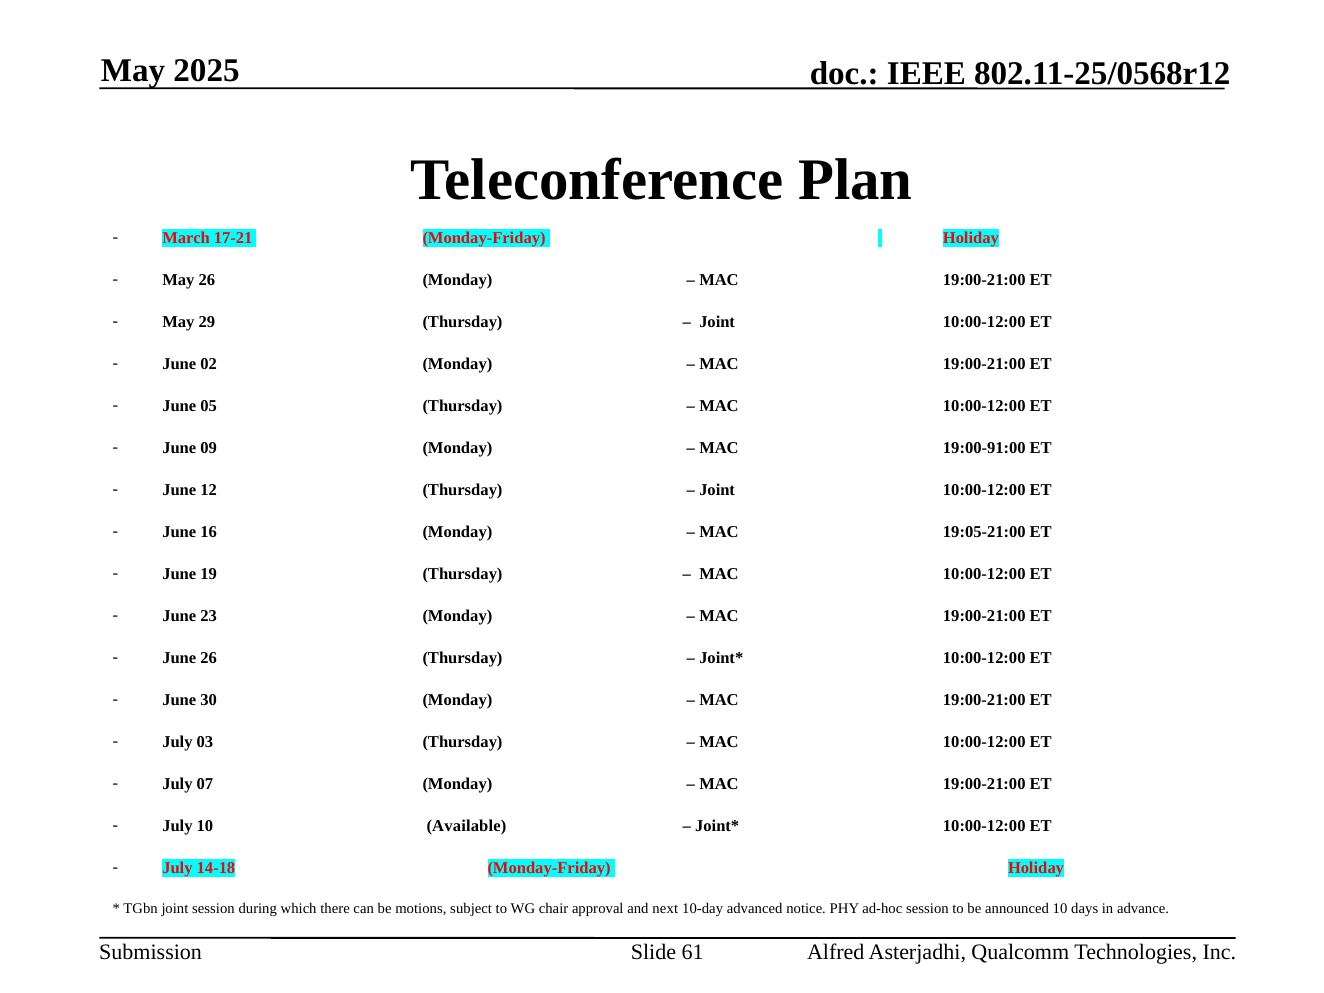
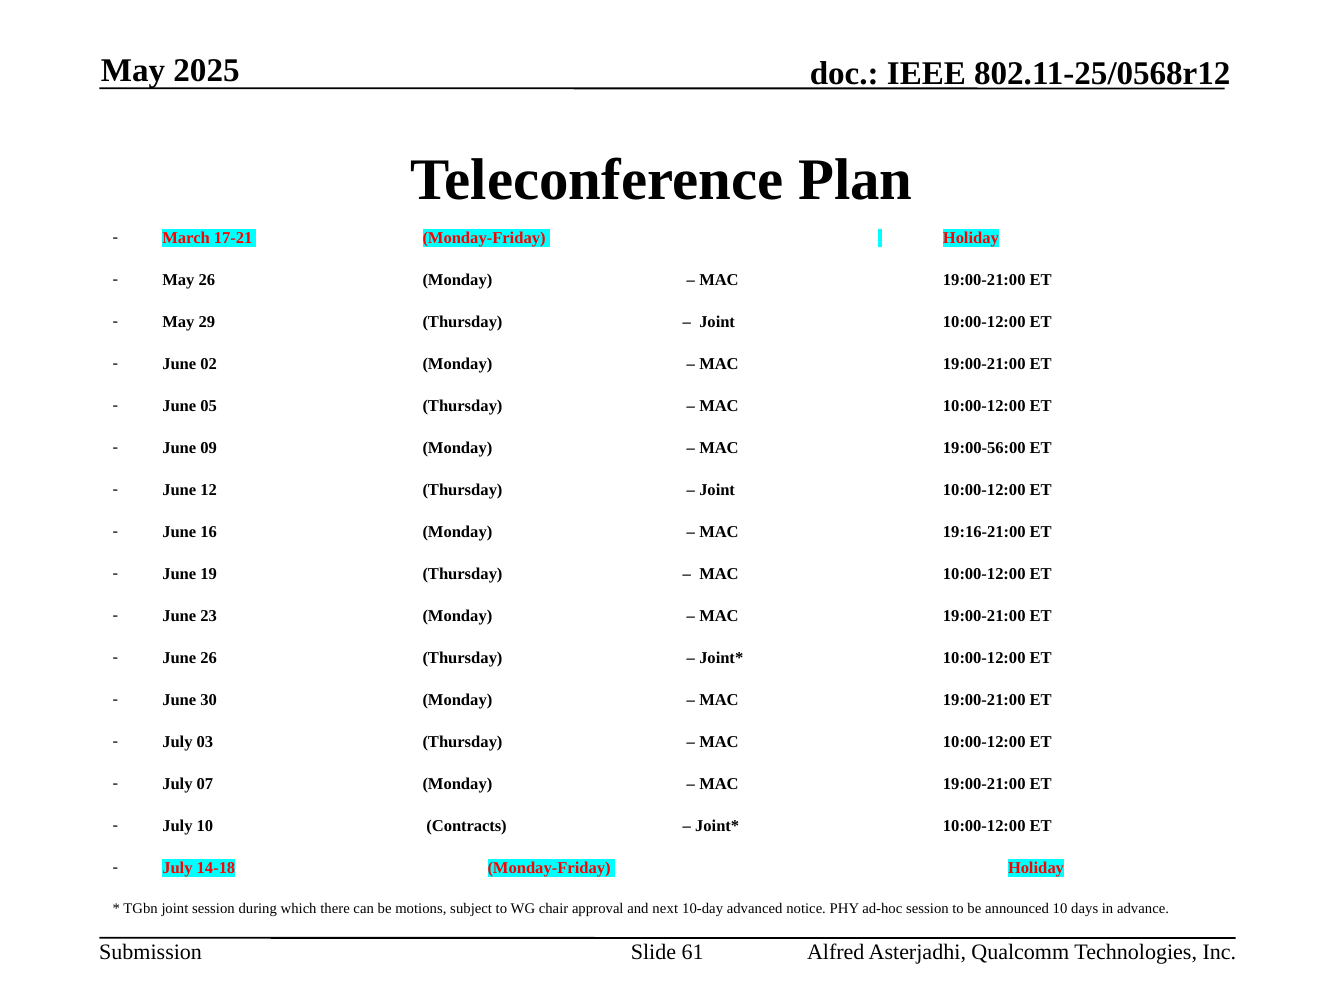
19:00-91:00: 19:00-91:00 -> 19:00-56:00 (984, 448)
19:05-21:00: 19:05-21:00 -> 19:16-21:00 (984, 532)
Available: Available -> Contracts (467, 826)
